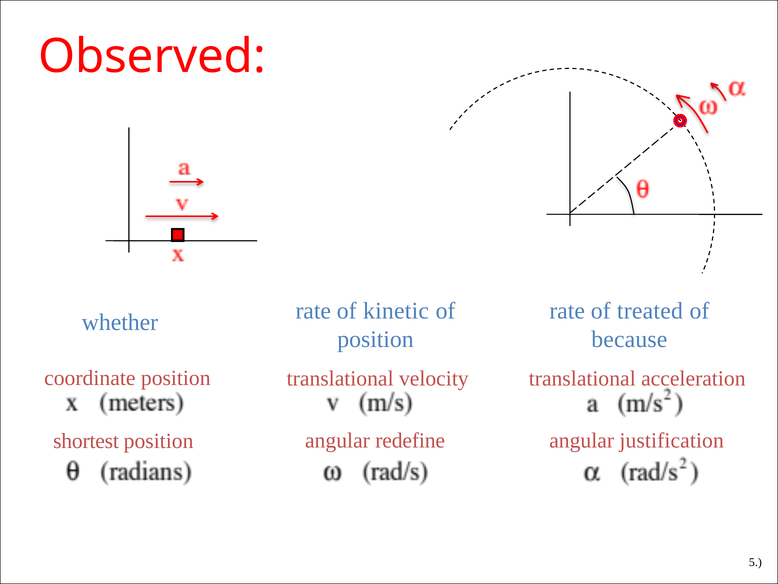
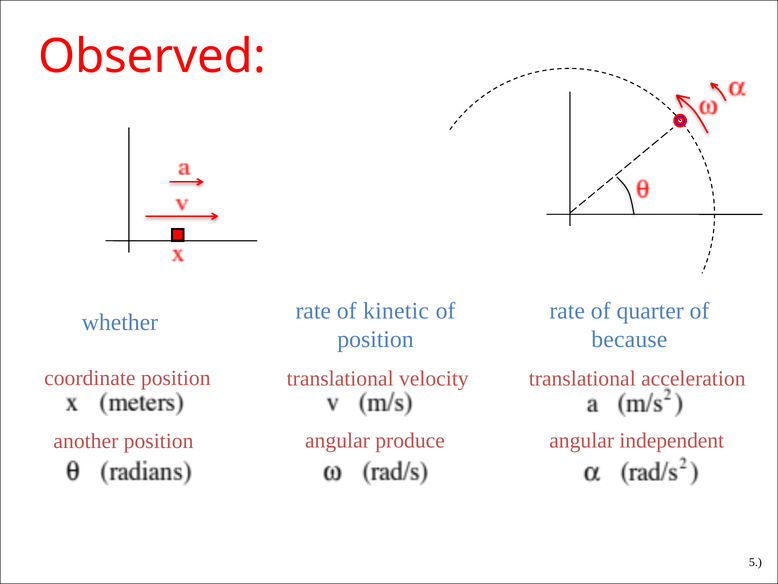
treated: treated -> quarter (650, 311)
justification: justification -> independent (672, 440)
shortest: shortest -> another (86, 441)
redefine: redefine -> produce (410, 440)
